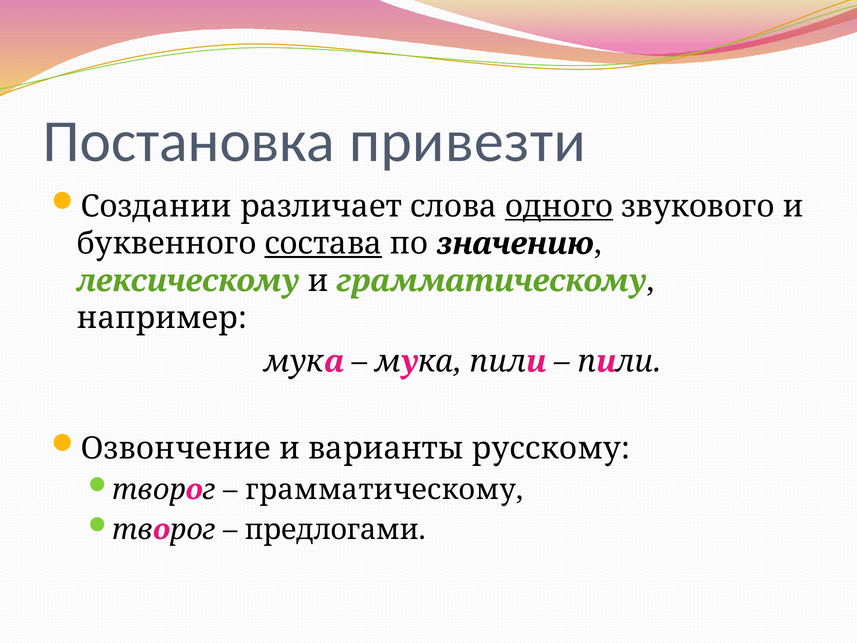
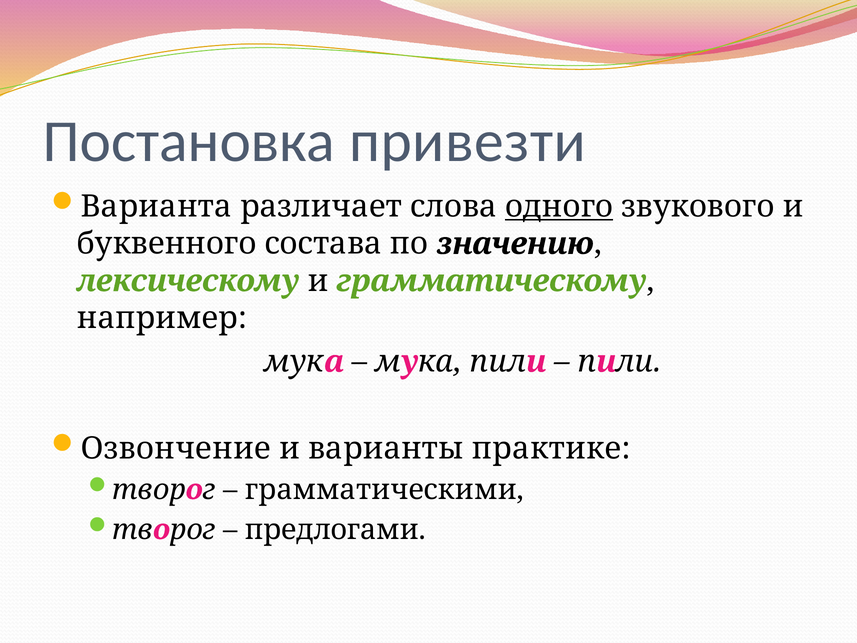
Создании: Создании -> Варианта (156, 206)
состава underline: present -> none (323, 244)
русскому: русскому -> практике (551, 448)
грамматическому: грамматическому -> грамматическими (384, 489)
